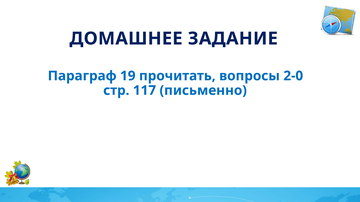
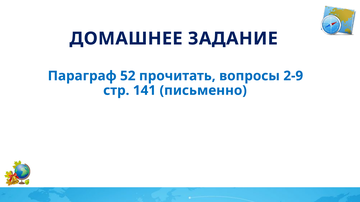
19: 19 -> 52 (128, 76)
2-0: 2-0 -> 2-9 (293, 76)
117: 117 -> 141 (144, 91)
